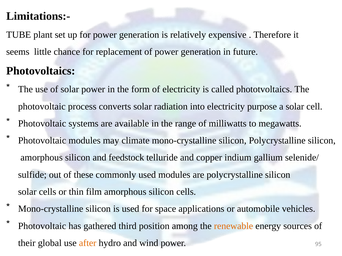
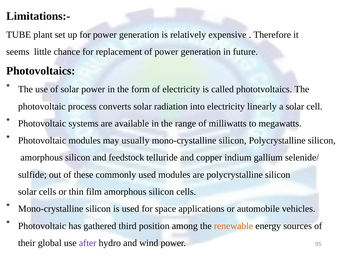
purpose: purpose -> linearly (262, 107)
climate: climate -> usually (136, 141)
after colour: orange -> purple (88, 243)
